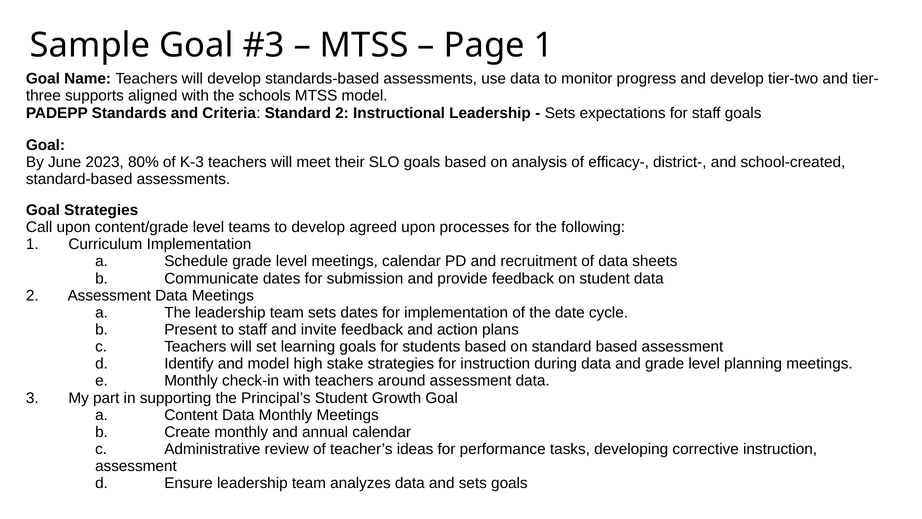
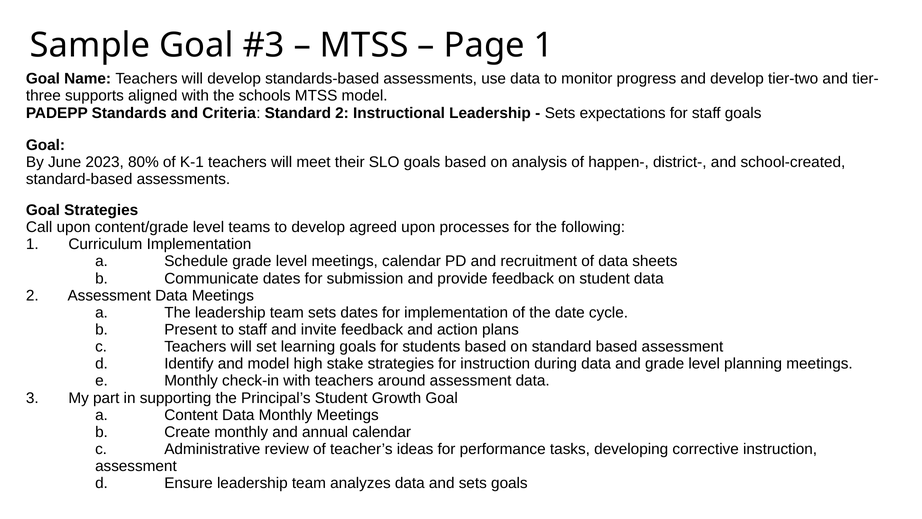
K‐3: K‐3 -> K‐1 (192, 162)
efficacy-: efficacy- -> happen- (619, 162)
